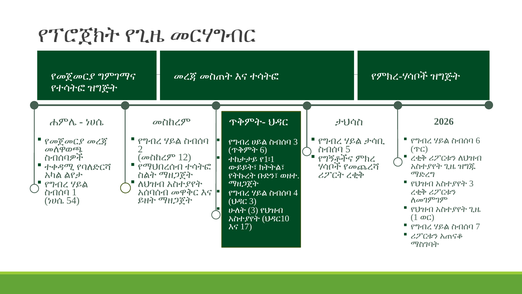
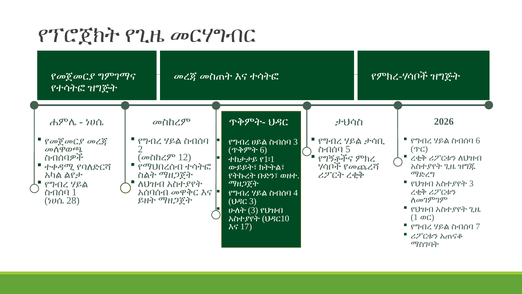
54: 54 -> 28 (73, 200)
